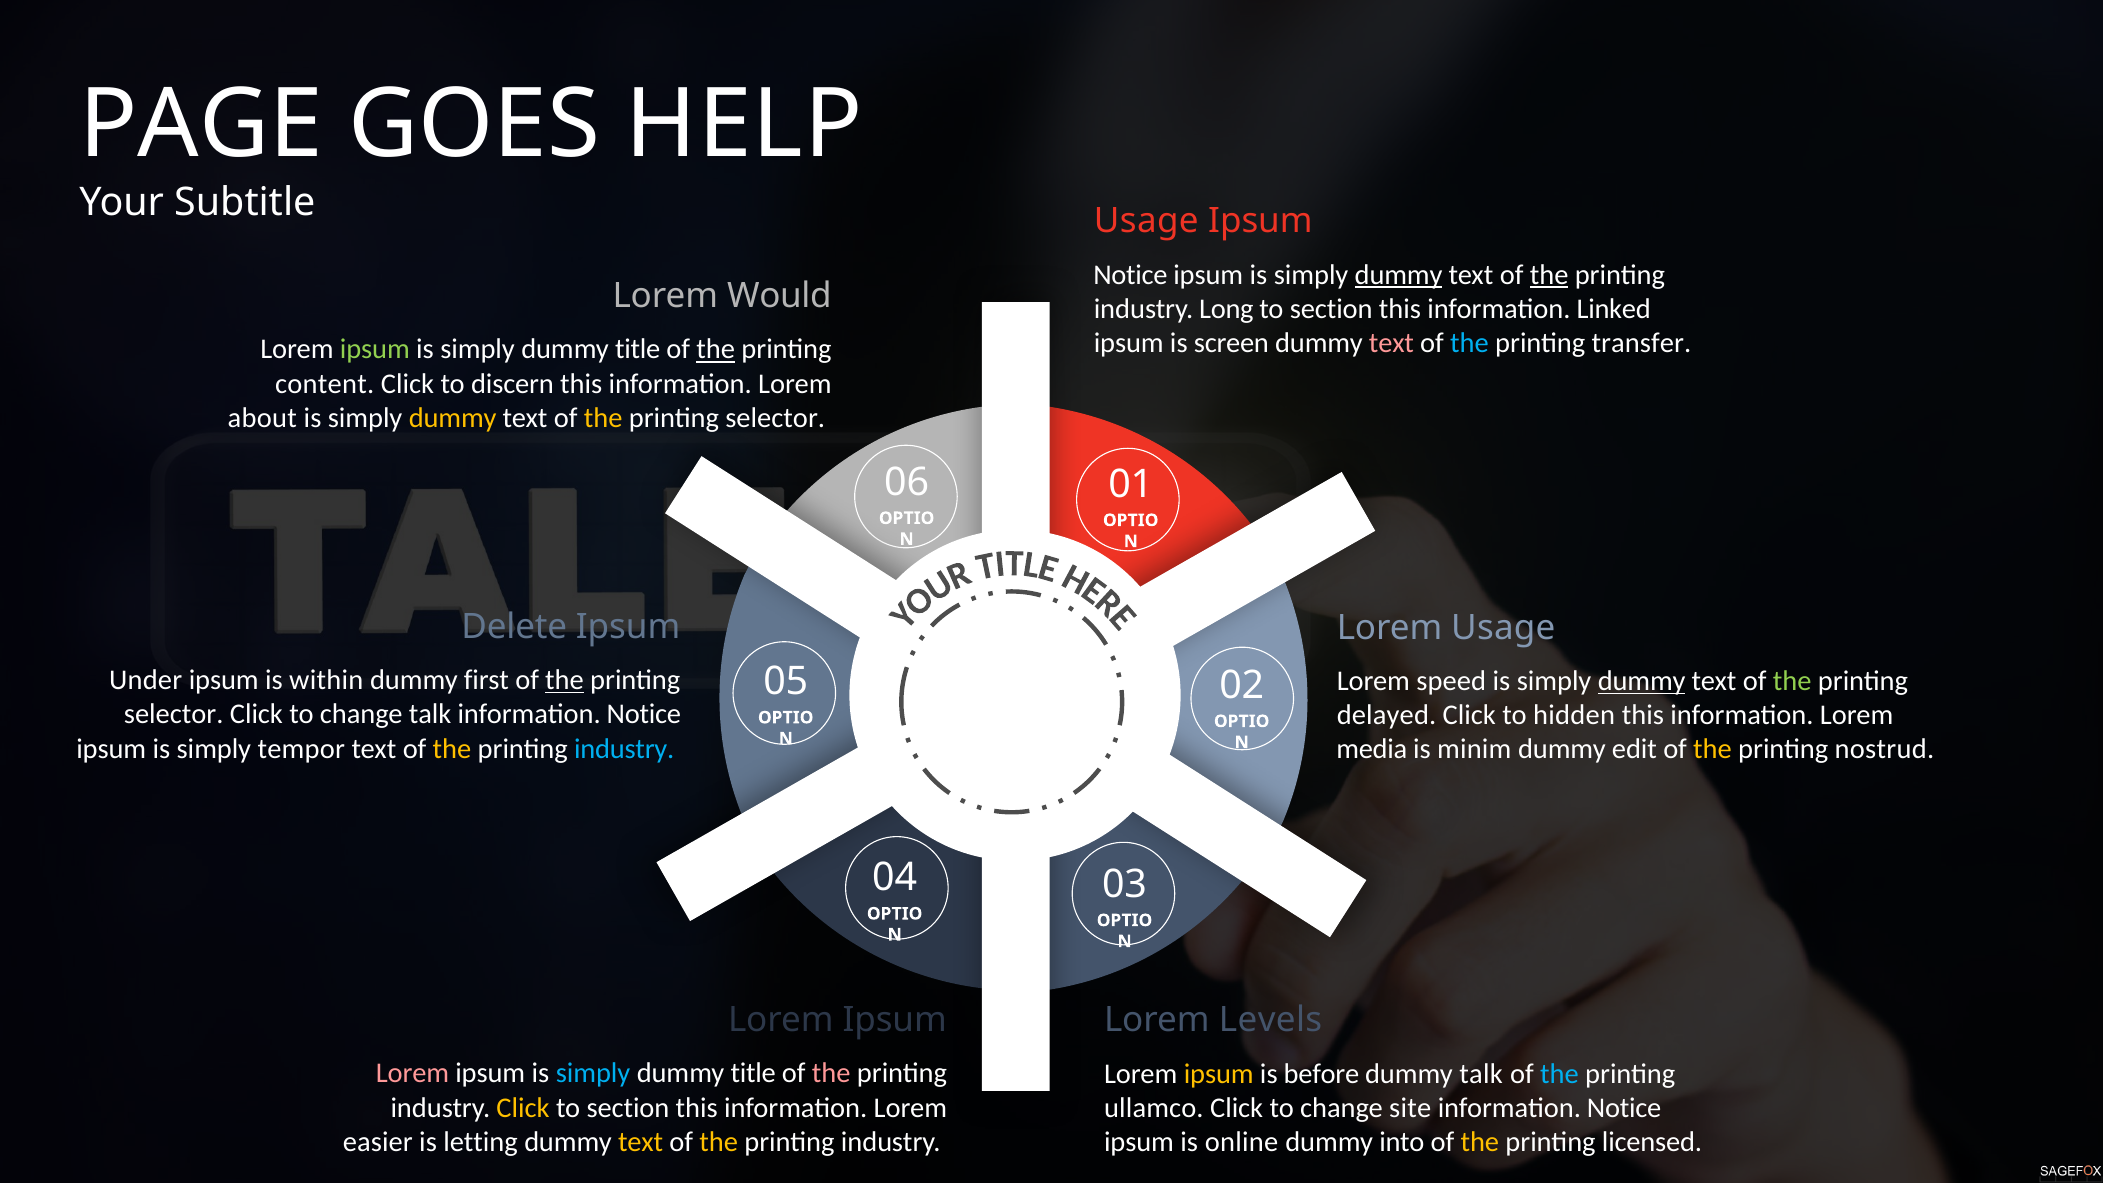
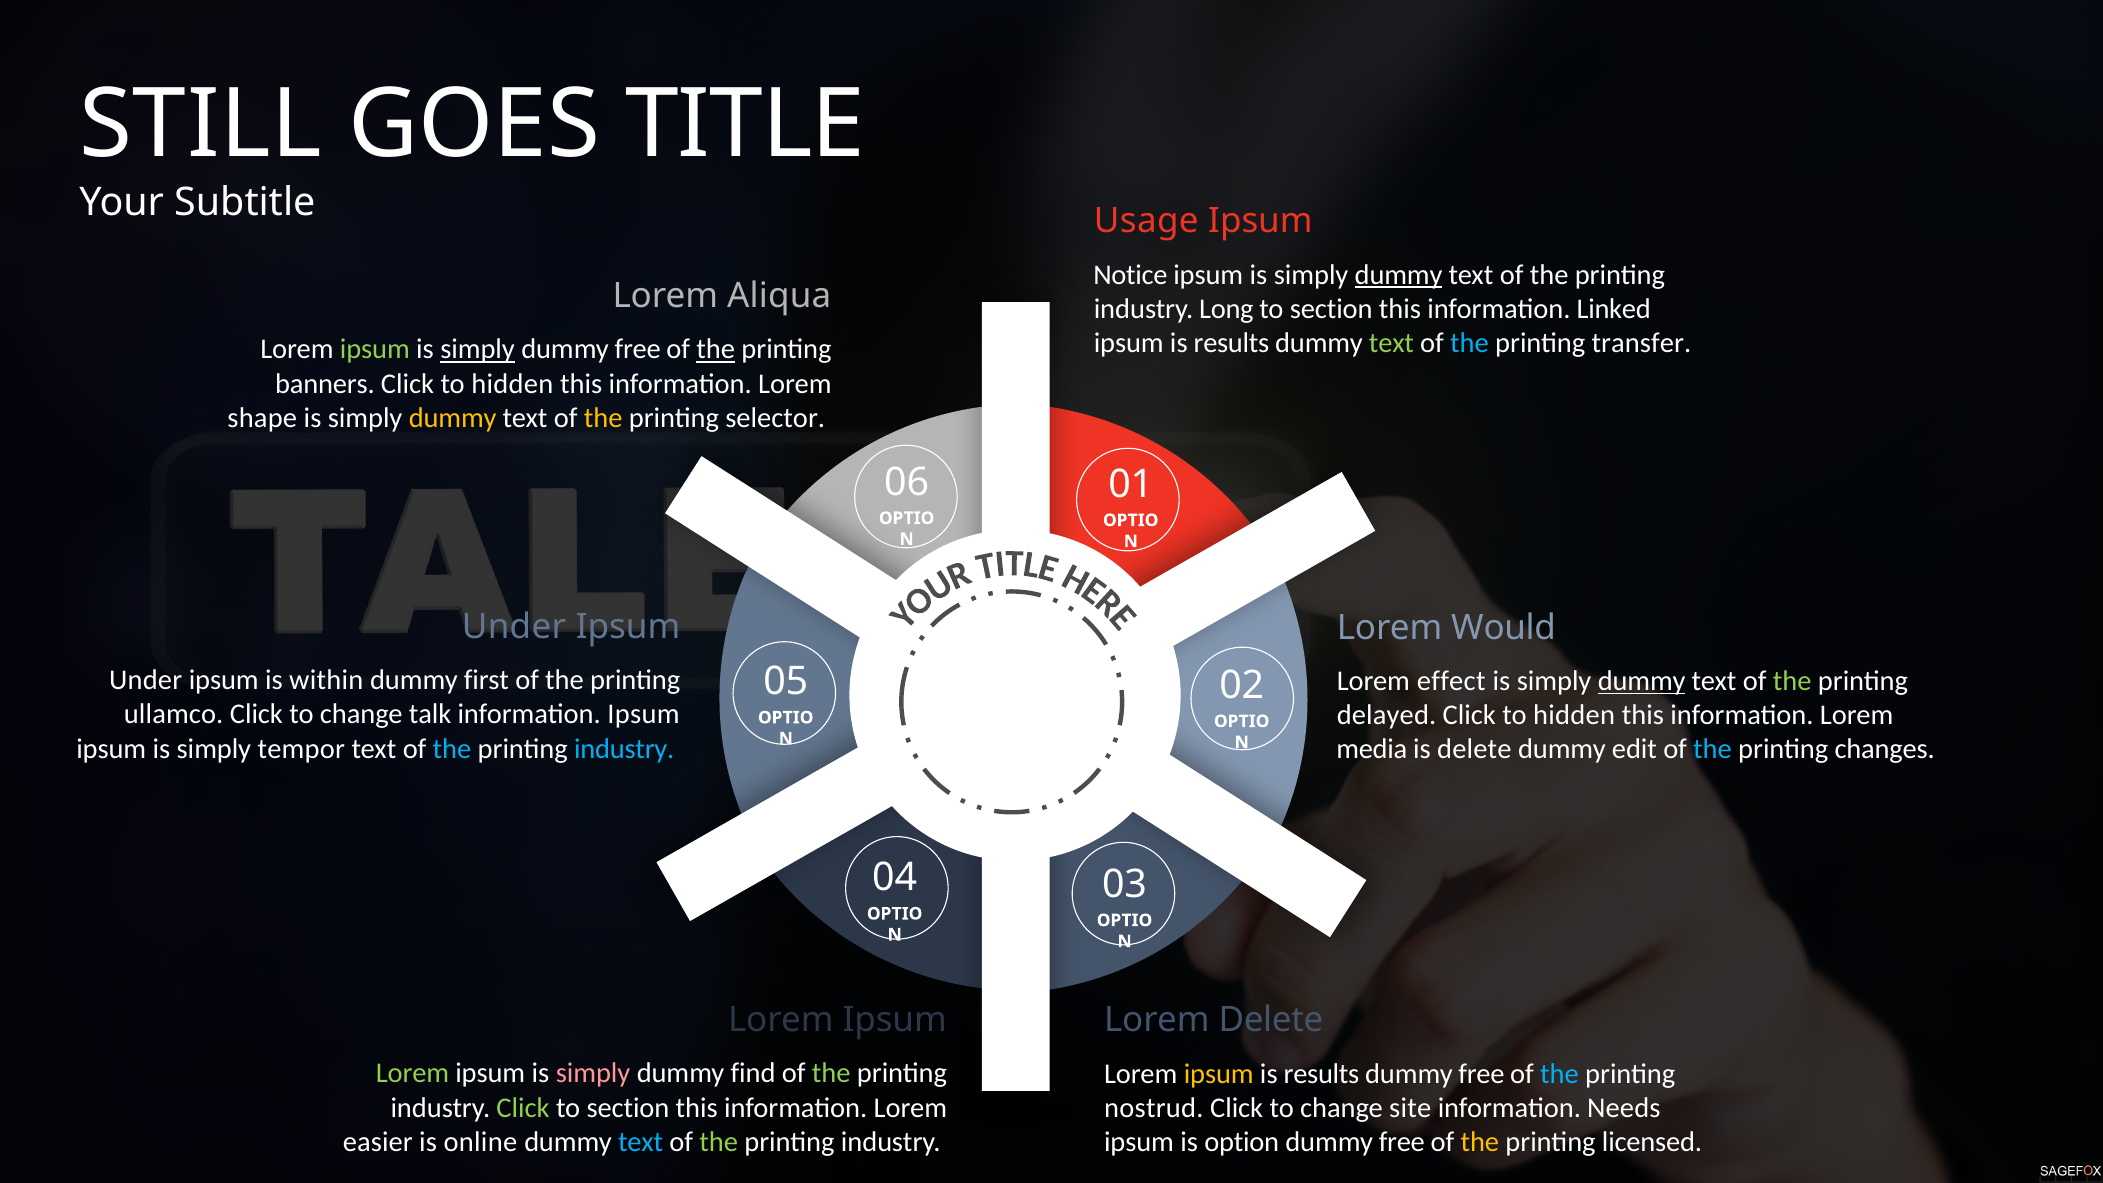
PAGE: PAGE -> STILL (201, 125)
HELP: HELP -> TITLE (745, 125)
the underline: present -> none (1549, 275)
Would: Would -> Aliqua (779, 296)
screen: screen -> results (1231, 343)
text colour: pink -> light green (1391, 343)
simply underline: none -> present (478, 350)
title: title -> free (638, 350)
content: content -> banners (325, 384)
discern: discern -> hidden (512, 384)
about: about -> shape (262, 418)
Delete: Delete -> Under (514, 627)
Lorem Usage: Usage -> Would (1504, 628)
the underline: present -> none (565, 680)
speed: speed -> effect (1451, 681)
selector: selector -> ullamco (174, 714)
Notice: Notice -> Ipsum (644, 714)
the colour: yellow -> light blue (452, 749)
is minim: minim -> delete (1474, 750)
the colour: yellow -> light blue (1713, 750)
nostrud: nostrud -> changes (1885, 750)
Lorem Levels: Levels -> Delete (1271, 1020)
Lorem colour: pink -> light green (412, 1073)
simply colour: light blue -> pink (593, 1073)
title: title -> find (753, 1073)
the colour: pink -> light green (831, 1073)
before: before -> results (1321, 1074)
talk: talk -> free (1481, 1074)
Click colour: yellow -> light green (523, 1108)
ullamco: ullamco -> nostrud (1154, 1108)
Notice: Notice -> Needs (1624, 1108)
letting: letting -> online (480, 1142)
text colour: yellow -> light blue (641, 1142)
the colour: yellow -> light green (719, 1142)
online: online -> option (1242, 1142)
into: into -> free (1402, 1142)
